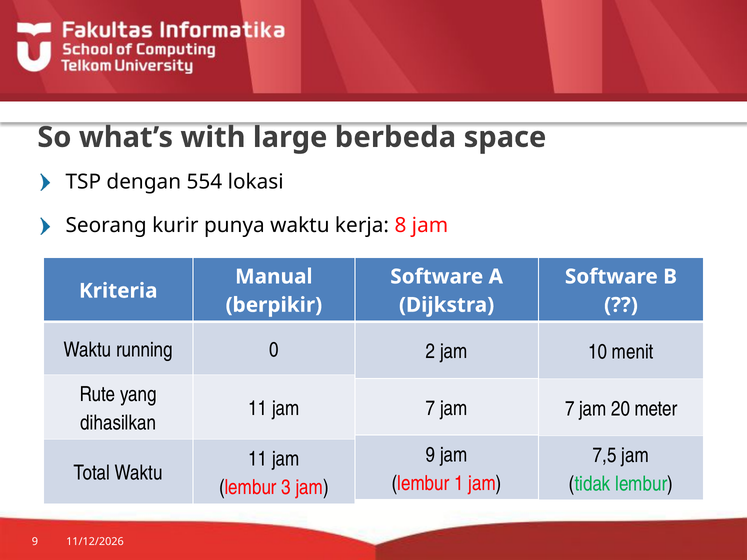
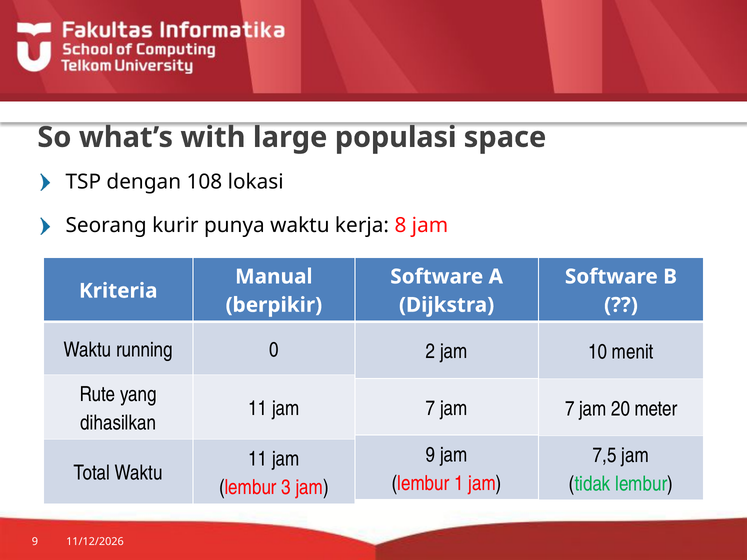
berbeda: berbeda -> populasi (396, 137)
554: 554 -> 108 (204, 182)
